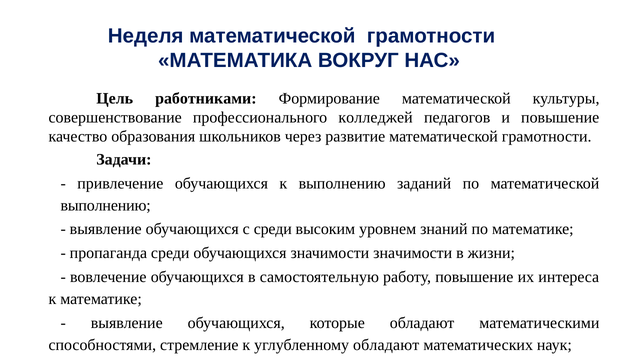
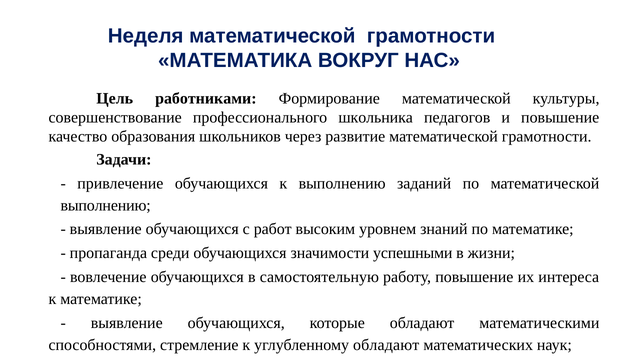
колледжей: колледжей -> школьника (376, 117)
с среди: среди -> работ (273, 229)
значимости значимости: значимости -> успешными (413, 253)
